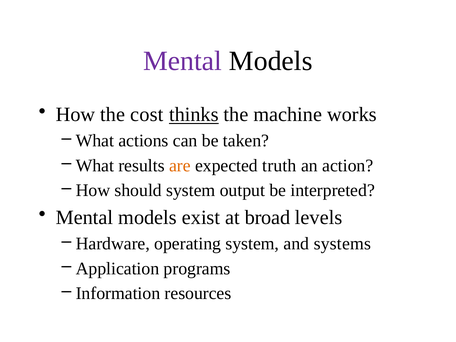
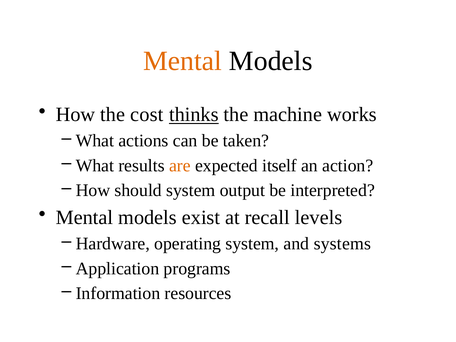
Mental colour: purple -> orange (183, 61)
truth: truth -> itself (280, 166)
broad: broad -> recall (267, 218)
